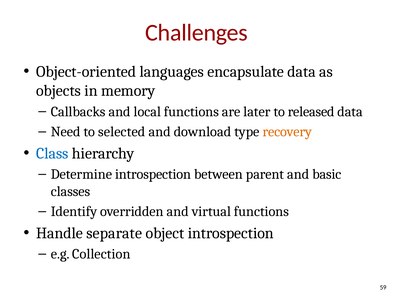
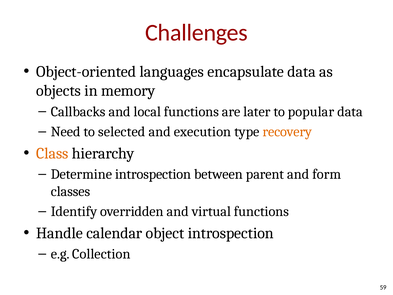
released: released -> popular (311, 111)
download: download -> execution (202, 132)
Class colour: blue -> orange (52, 153)
basic: basic -> form (327, 174)
separate: separate -> calendar (114, 233)
